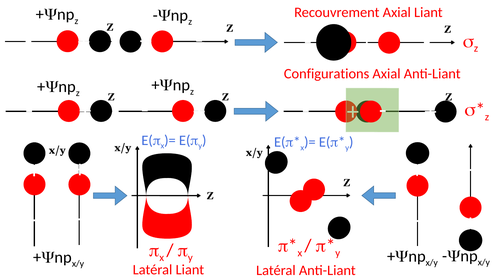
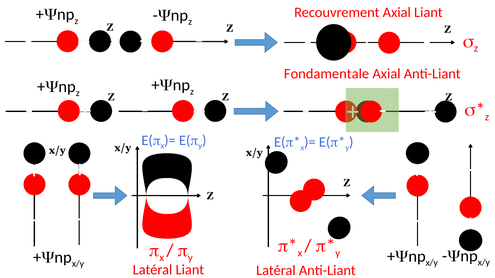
Configurations: Configurations -> Fondamentale (327, 74)
